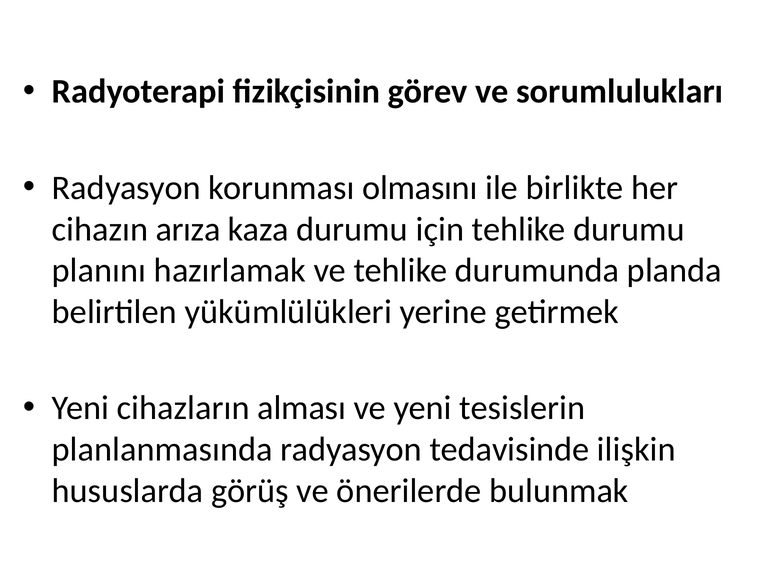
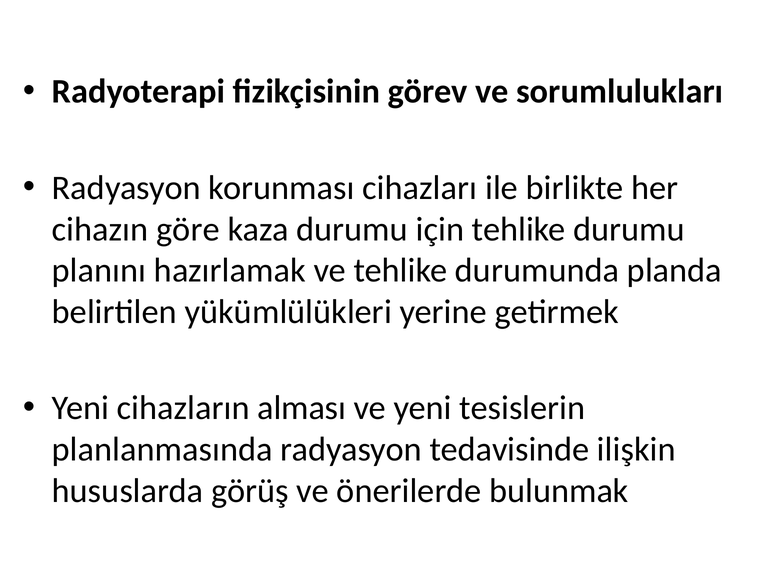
olmasını: olmasını -> cihazları (420, 188)
arıza: arıza -> göre (188, 229)
